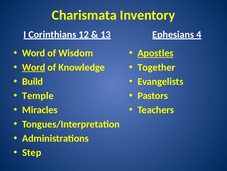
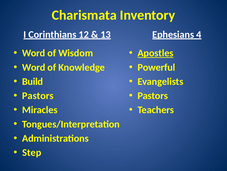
Word underline: present -> none (34, 67)
Together: Together -> Powerful (156, 67)
Temple: Temple -> Pastors (38, 95)
